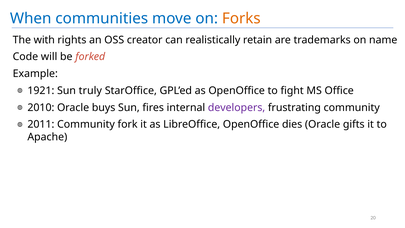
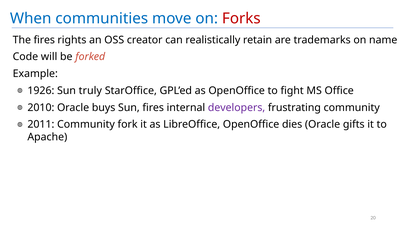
Forks colour: orange -> red (241, 19)
The with: with -> fires (44, 40)
1921: 1921 -> 1926 (41, 91)
